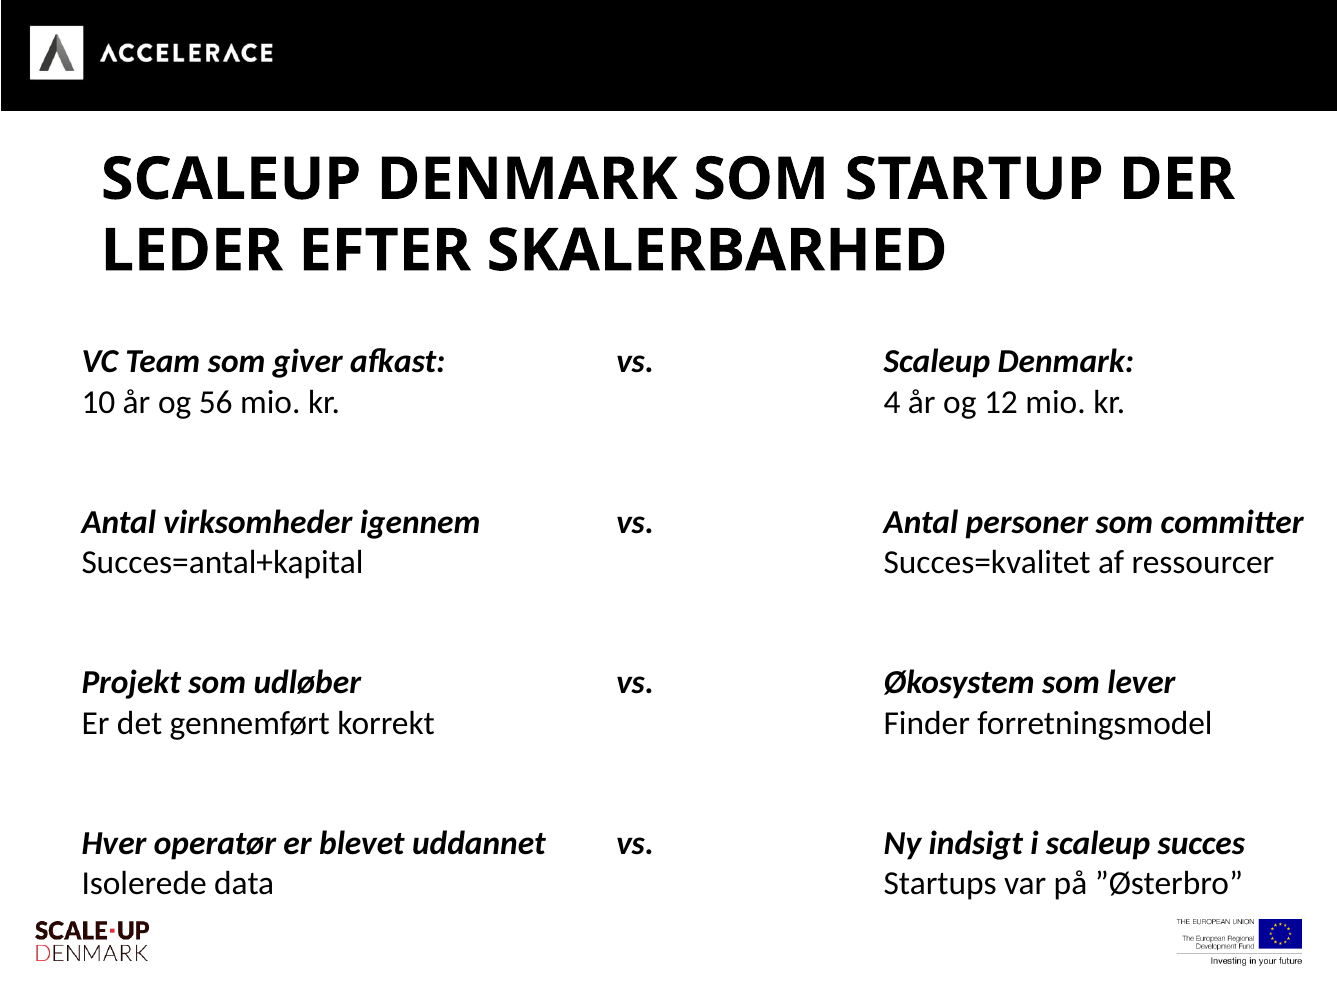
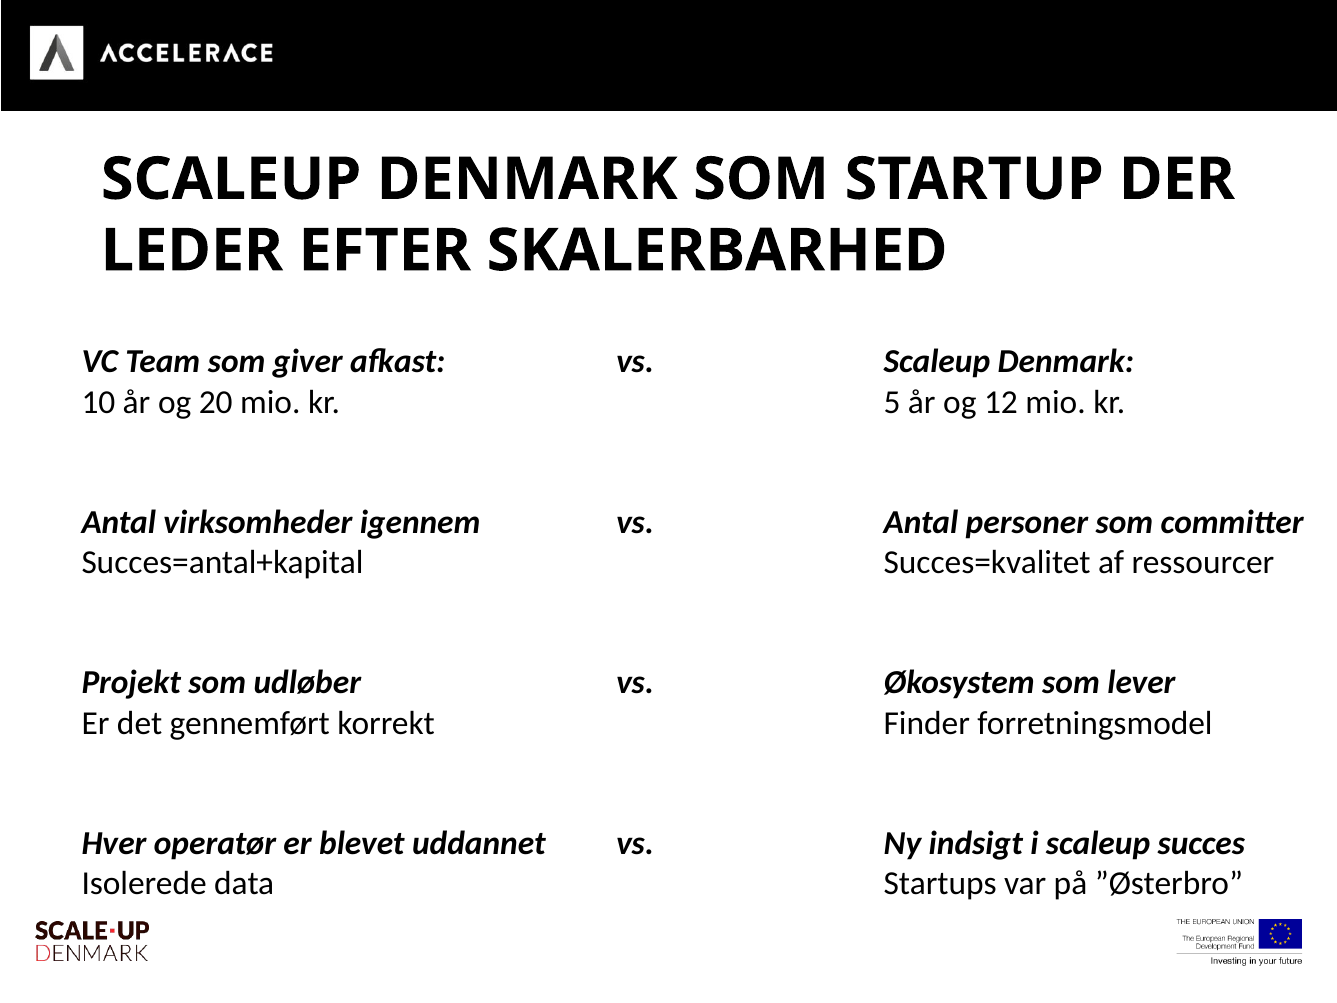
56: 56 -> 20 (216, 402)
4: 4 -> 5 (892, 402)
